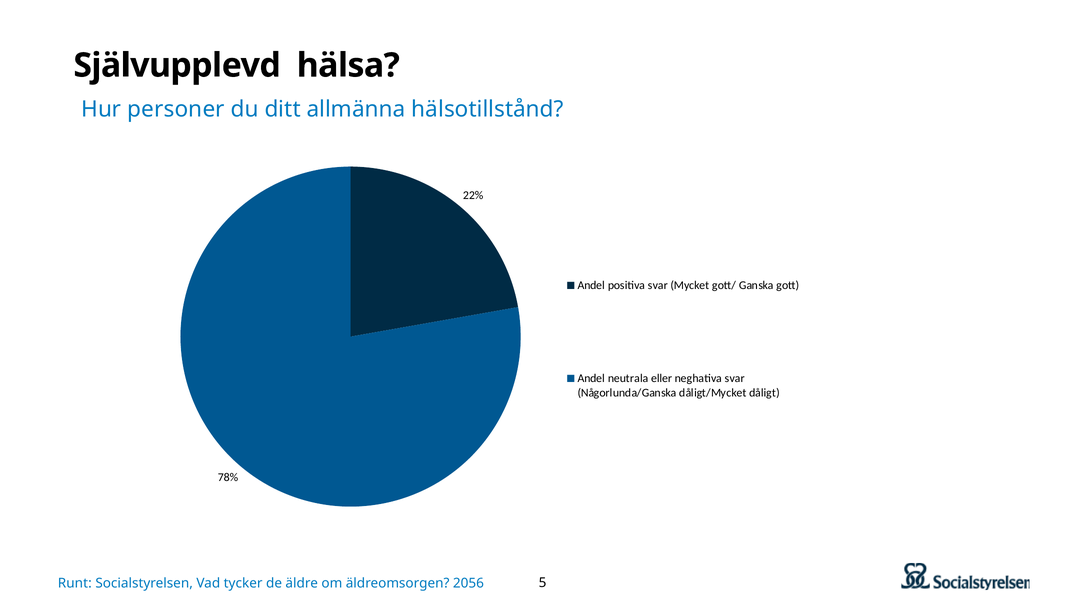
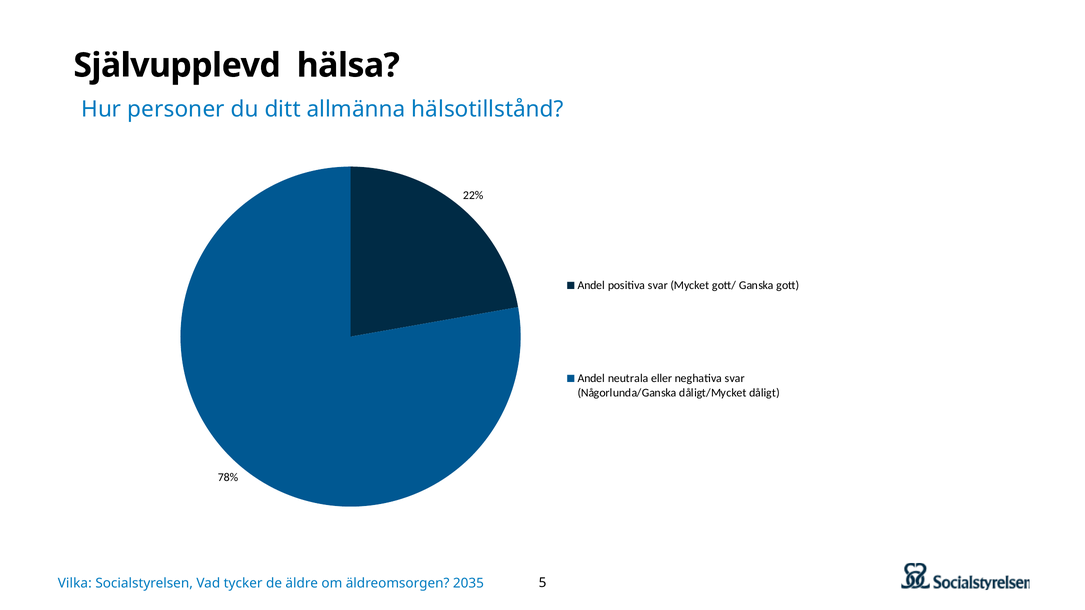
Runt: Runt -> Vilka (75, 584)
2056: 2056 -> 2035 (468, 584)
